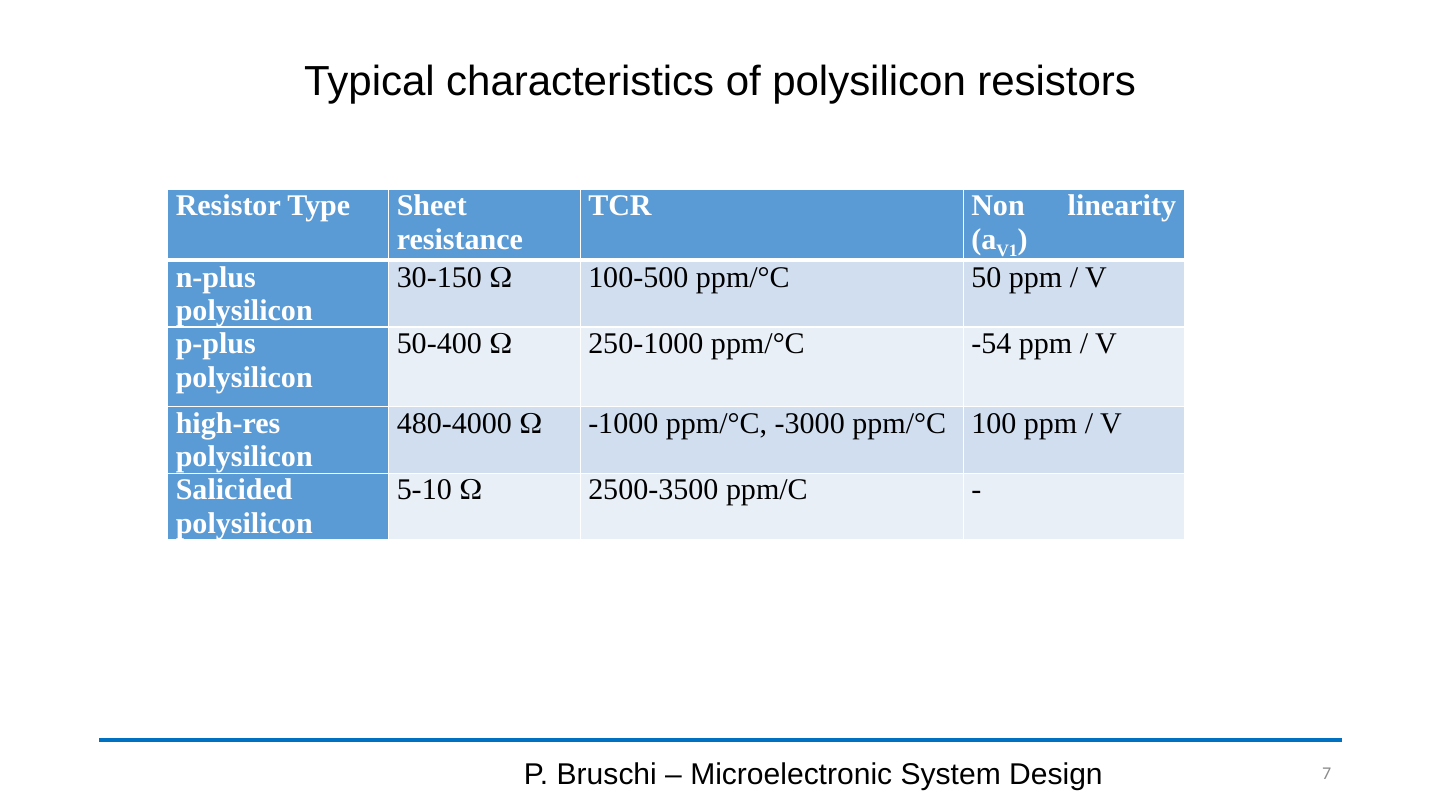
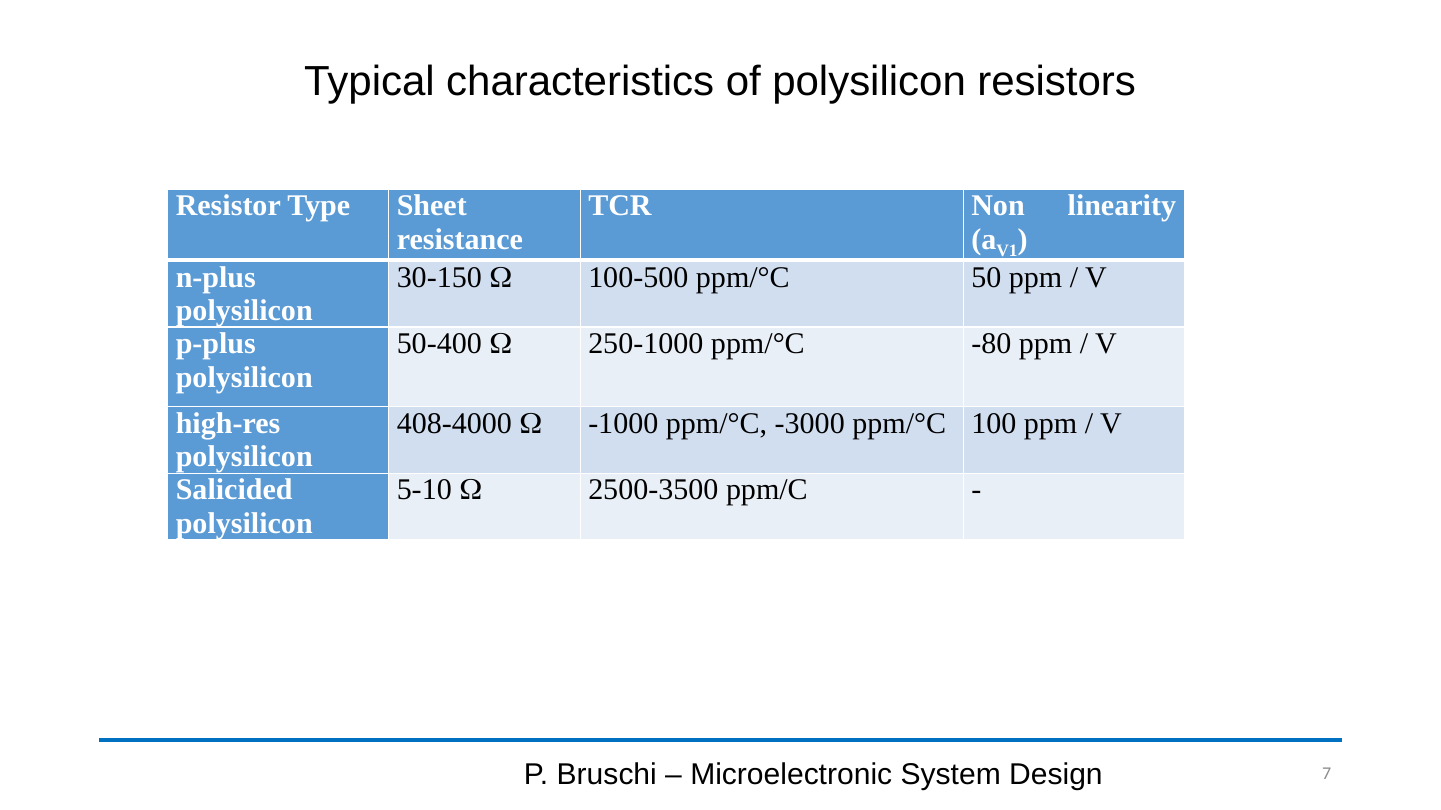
-54: -54 -> -80 (991, 344)
480-4000: 480-4000 -> 408-4000 (454, 424)
